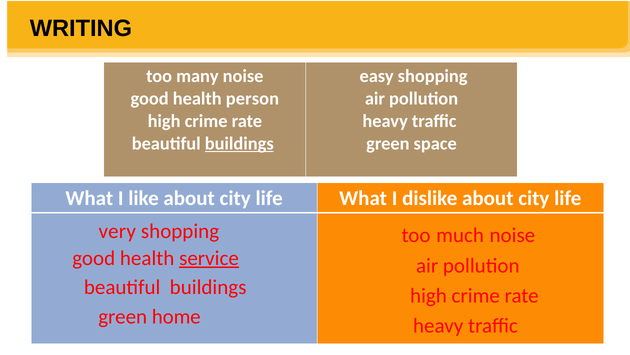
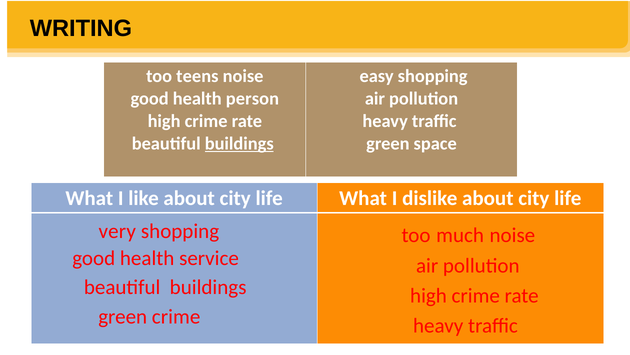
many: many -> teens (197, 76)
service underline: present -> none (209, 258)
green home: home -> crime (176, 316)
